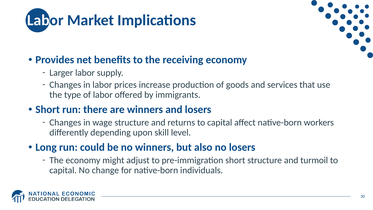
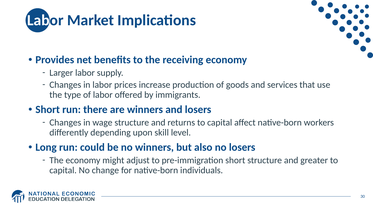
turmoil: turmoil -> greater (314, 160)
